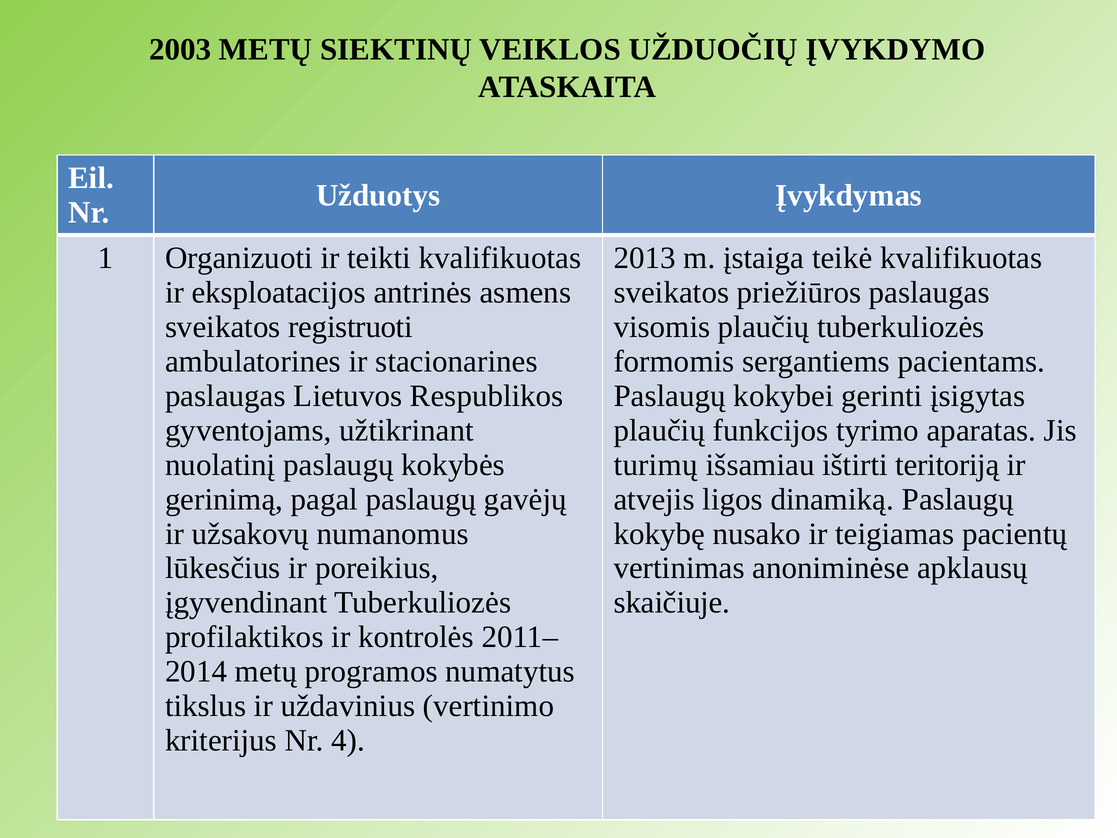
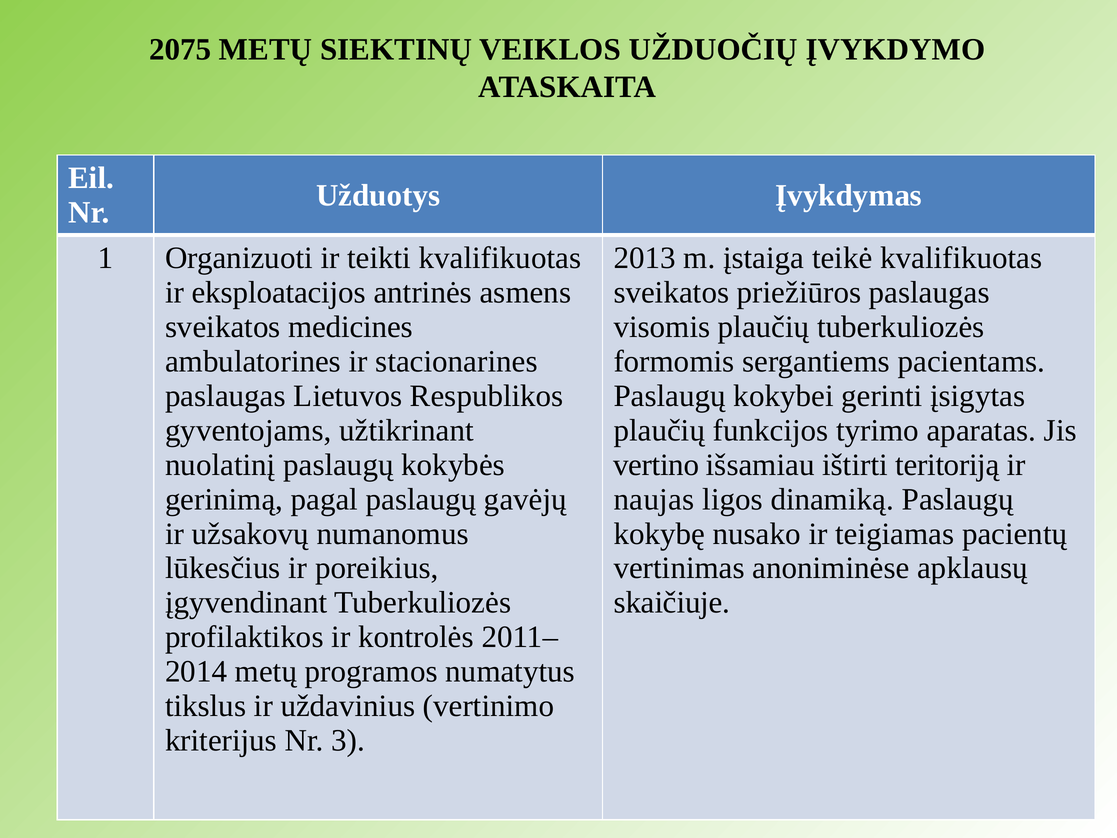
2003: 2003 -> 2075 (180, 49)
registruoti: registruoti -> medicines (351, 327)
turimų: turimų -> vertino (656, 465)
atvejis: atvejis -> naujas (654, 499)
4: 4 -> 3 (348, 740)
